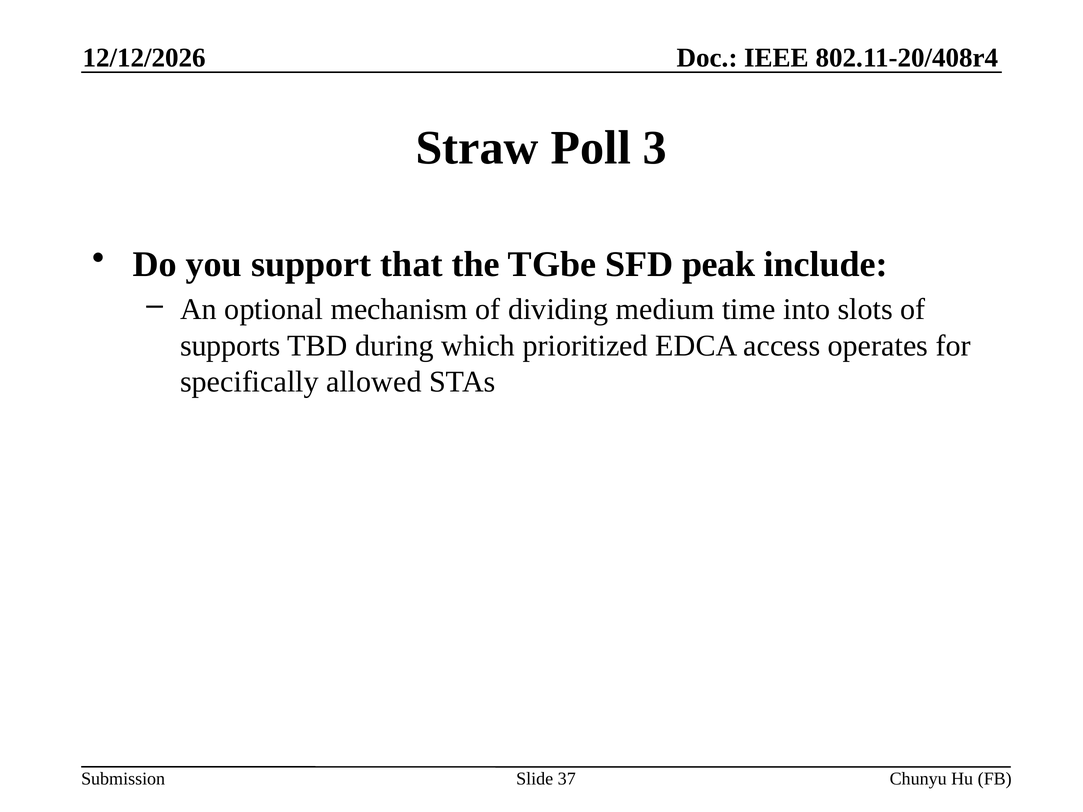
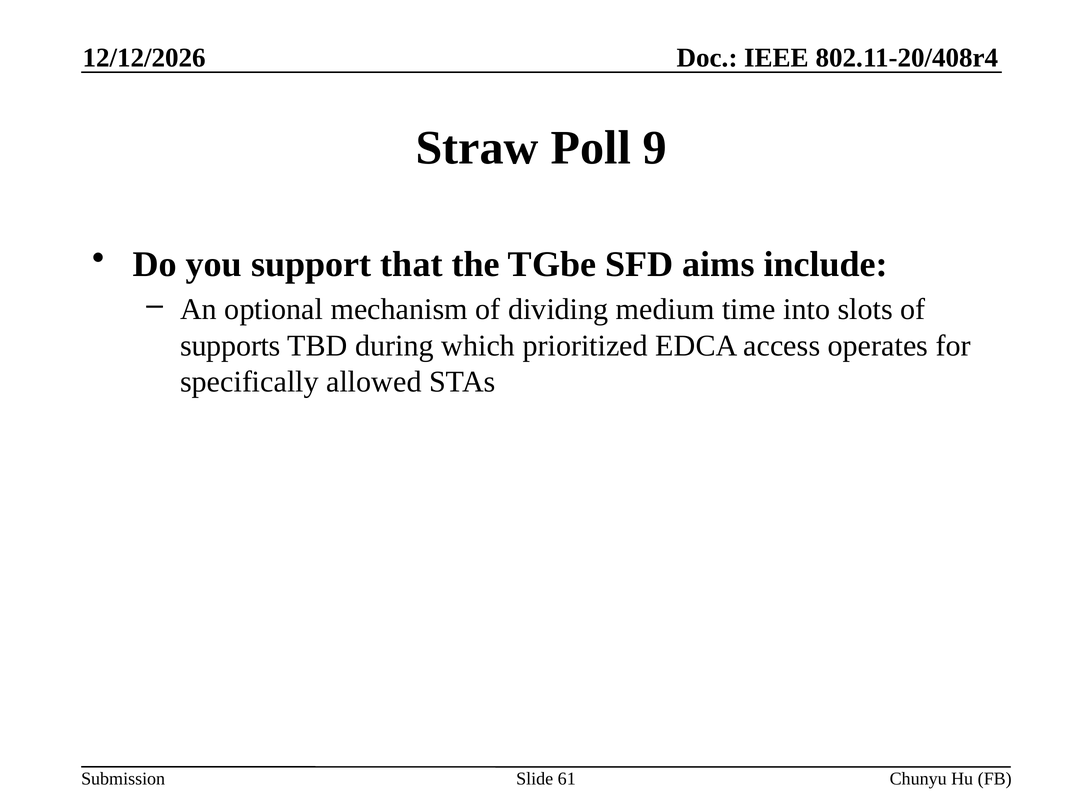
3: 3 -> 9 (655, 148)
peak: peak -> aims (718, 264)
37: 37 -> 61 (567, 779)
